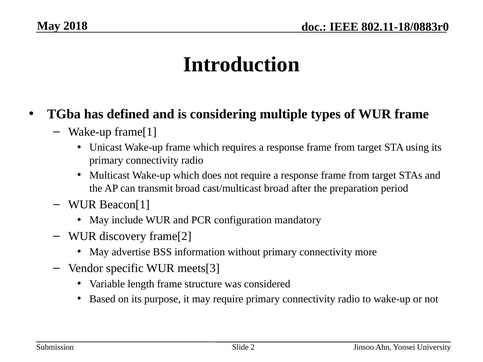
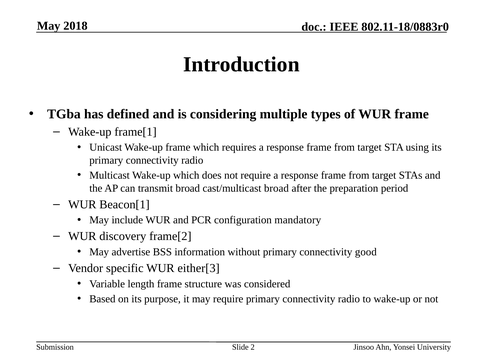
more: more -> good (366, 252)
meets[3: meets[3 -> either[3 (199, 268)
